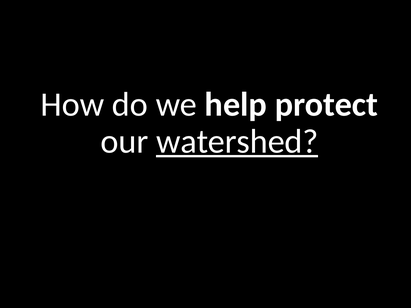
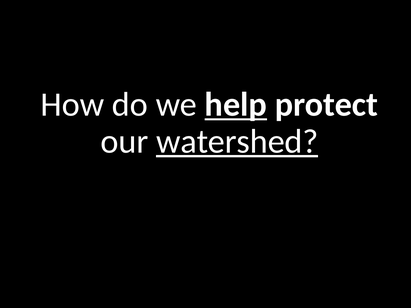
help underline: none -> present (236, 105)
